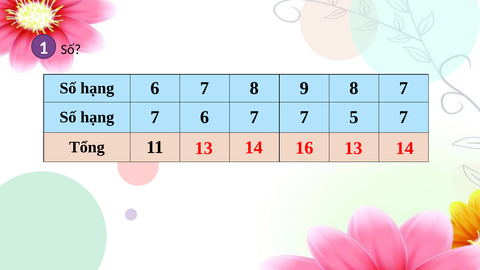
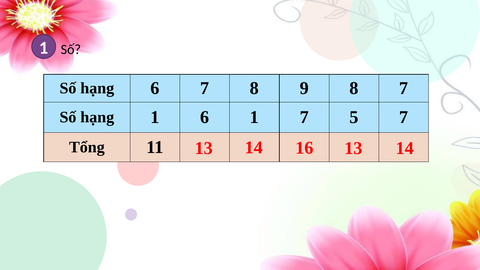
hạng 7: 7 -> 1 (155, 117)
7: 7 -> 1 (254, 117)
